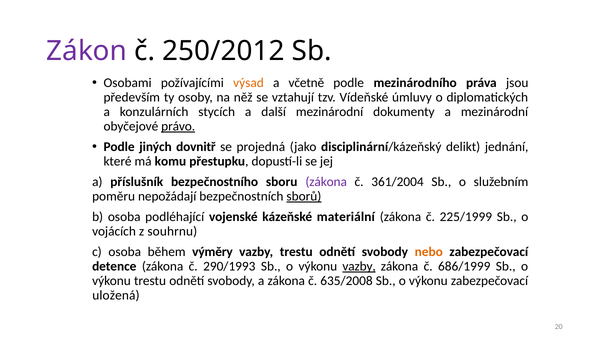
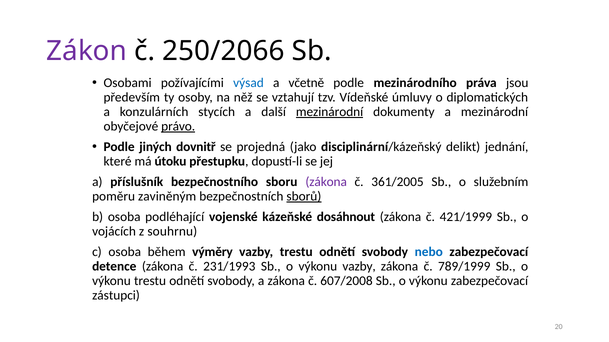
250/2012: 250/2012 -> 250/2066 (223, 51)
výsad colour: orange -> blue (248, 83)
mezinárodní underline: none -> present (330, 112)
komu: komu -> útoku (171, 161)
361/2004: 361/2004 -> 361/2005 (398, 182)
nepožádají: nepožádají -> zaviněným (167, 197)
materiální: materiální -> dosáhnout (346, 217)
225/1999: 225/1999 -> 421/1999 (466, 217)
nebo colour: orange -> blue (429, 252)
290/1993: 290/1993 -> 231/1993 (229, 267)
vazby underline: present -> none (359, 267)
686/1999: 686/1999 -> 789/1999 (464, 267)
635/2008: 635/2008 -> 607/2008 (346, 281)
uložená: uložená -> zástupci (116, 296)
